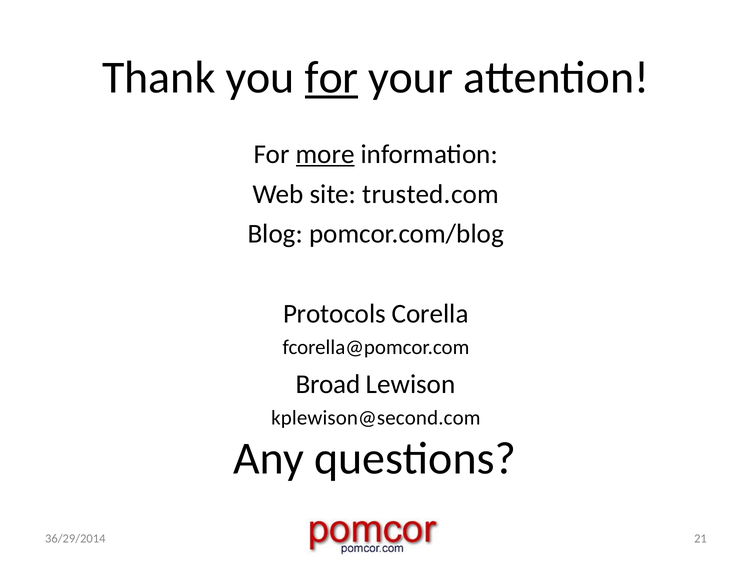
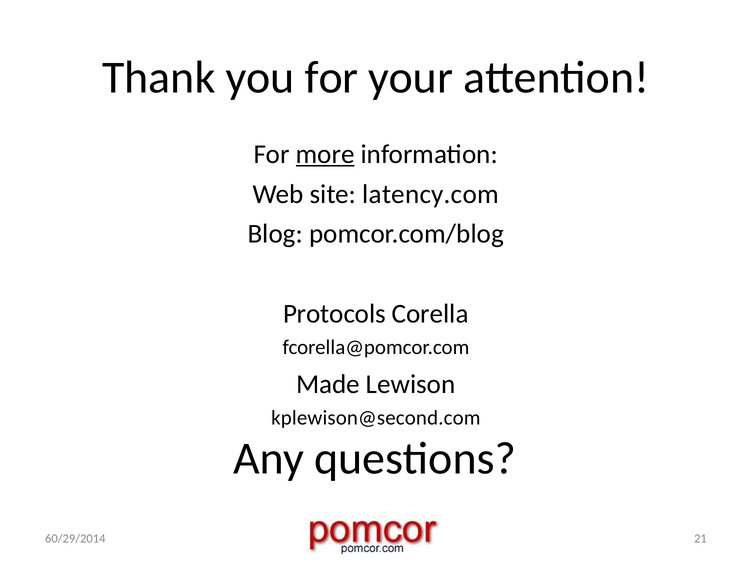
for underline: present -> none (332, 77)
trusted.com: trusted.com -> latency.com (431, 194)
Broad: Broad -> Made (328, 384)
36/29/2014: 36/29/2014 -> 60/29/2014 (75, 539)
